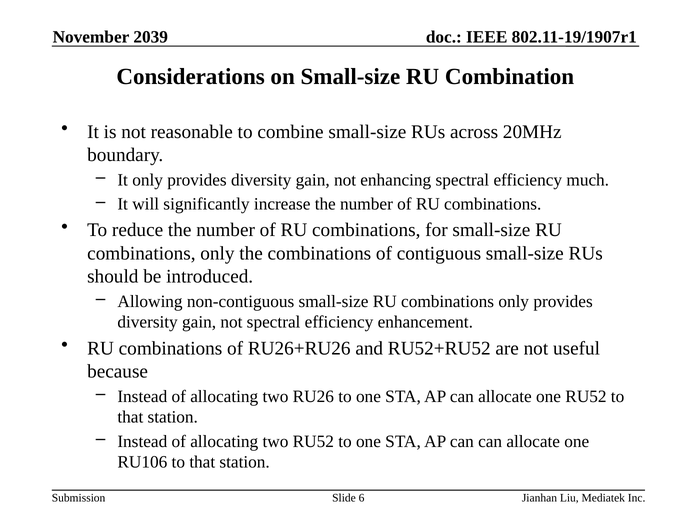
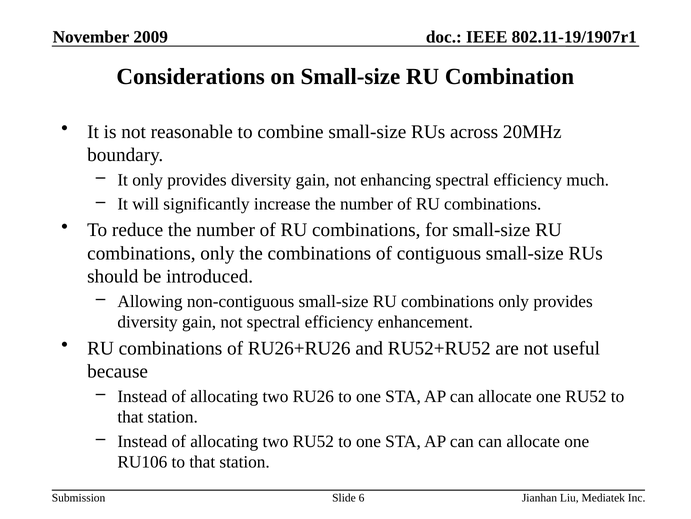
2039: 2039 -> 2009 (151, 37)
